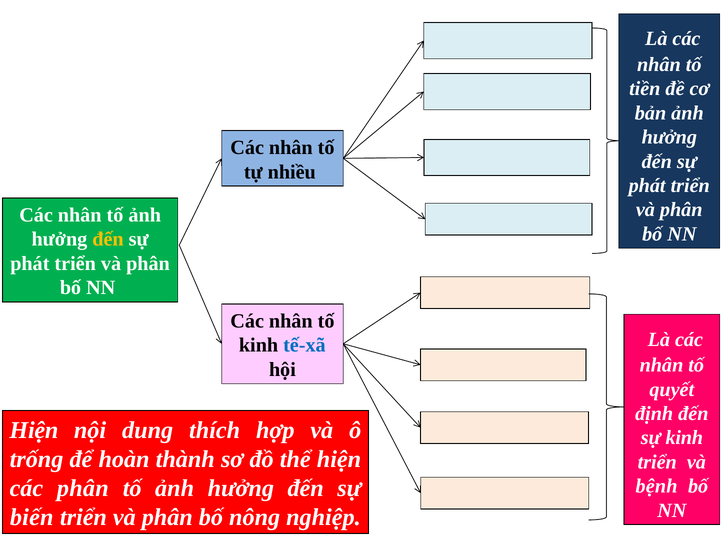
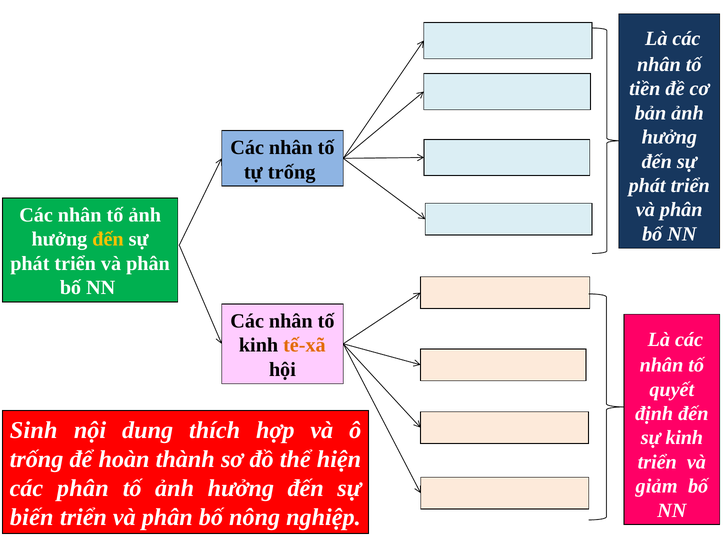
tự nhiều: nhiều -> trống (292, 172)
tế-xã colour: blue -> orange (304, 345)
Hiện: Hiện -> Sinh (34, 430)
bệnh: bệnh -> giảm (657, 486)
